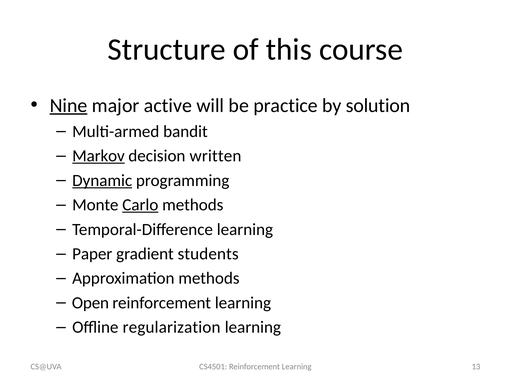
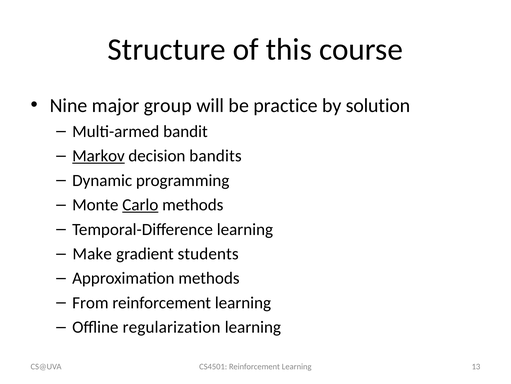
Nine underline: present -> none (69, 105)
active: active -> group (168, 105)
written: written -> bandits (215, 156)
Dynamic underline: present -> none (102, 180)
Paper: Paper -> Make (92, 253)
Open: Open -> From (90, 302)
